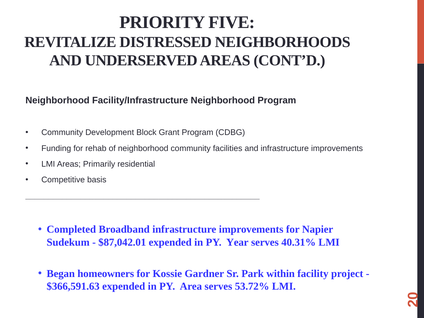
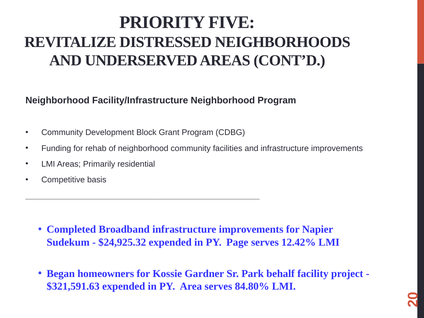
$87,042.01: $87,042.01 -> $24,925.32 (122, 242)
Year: Year -> Page (237, 242)
40.31%: 40.31% -> 12.42% (299, 242)
within: within -> behalf (281, 274)
$366,591.63: $366,591.63 -> $321,591.63 (73, 286)
53.72%: 53.72% -> 84.80% (252, 286)
